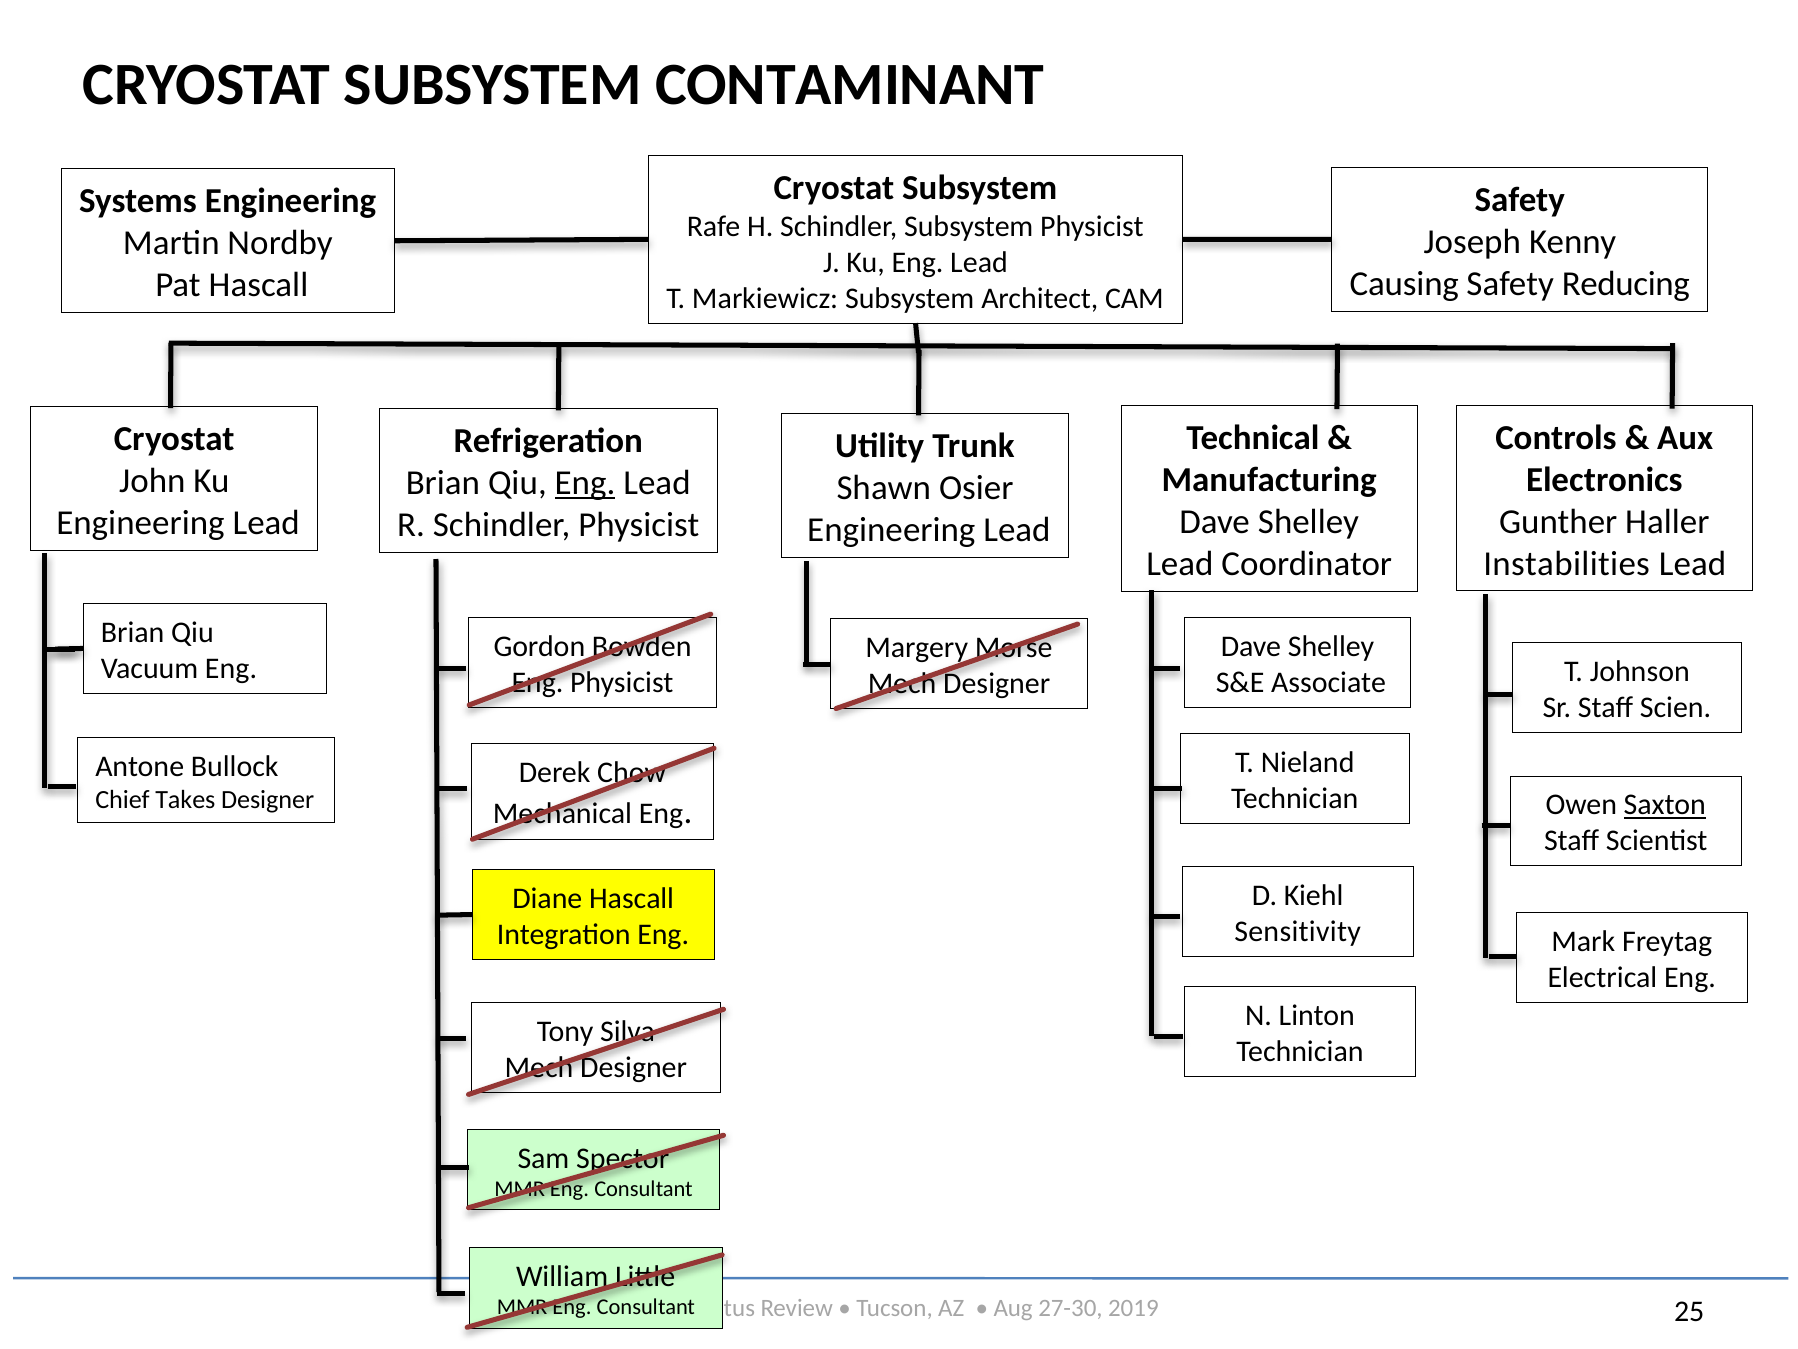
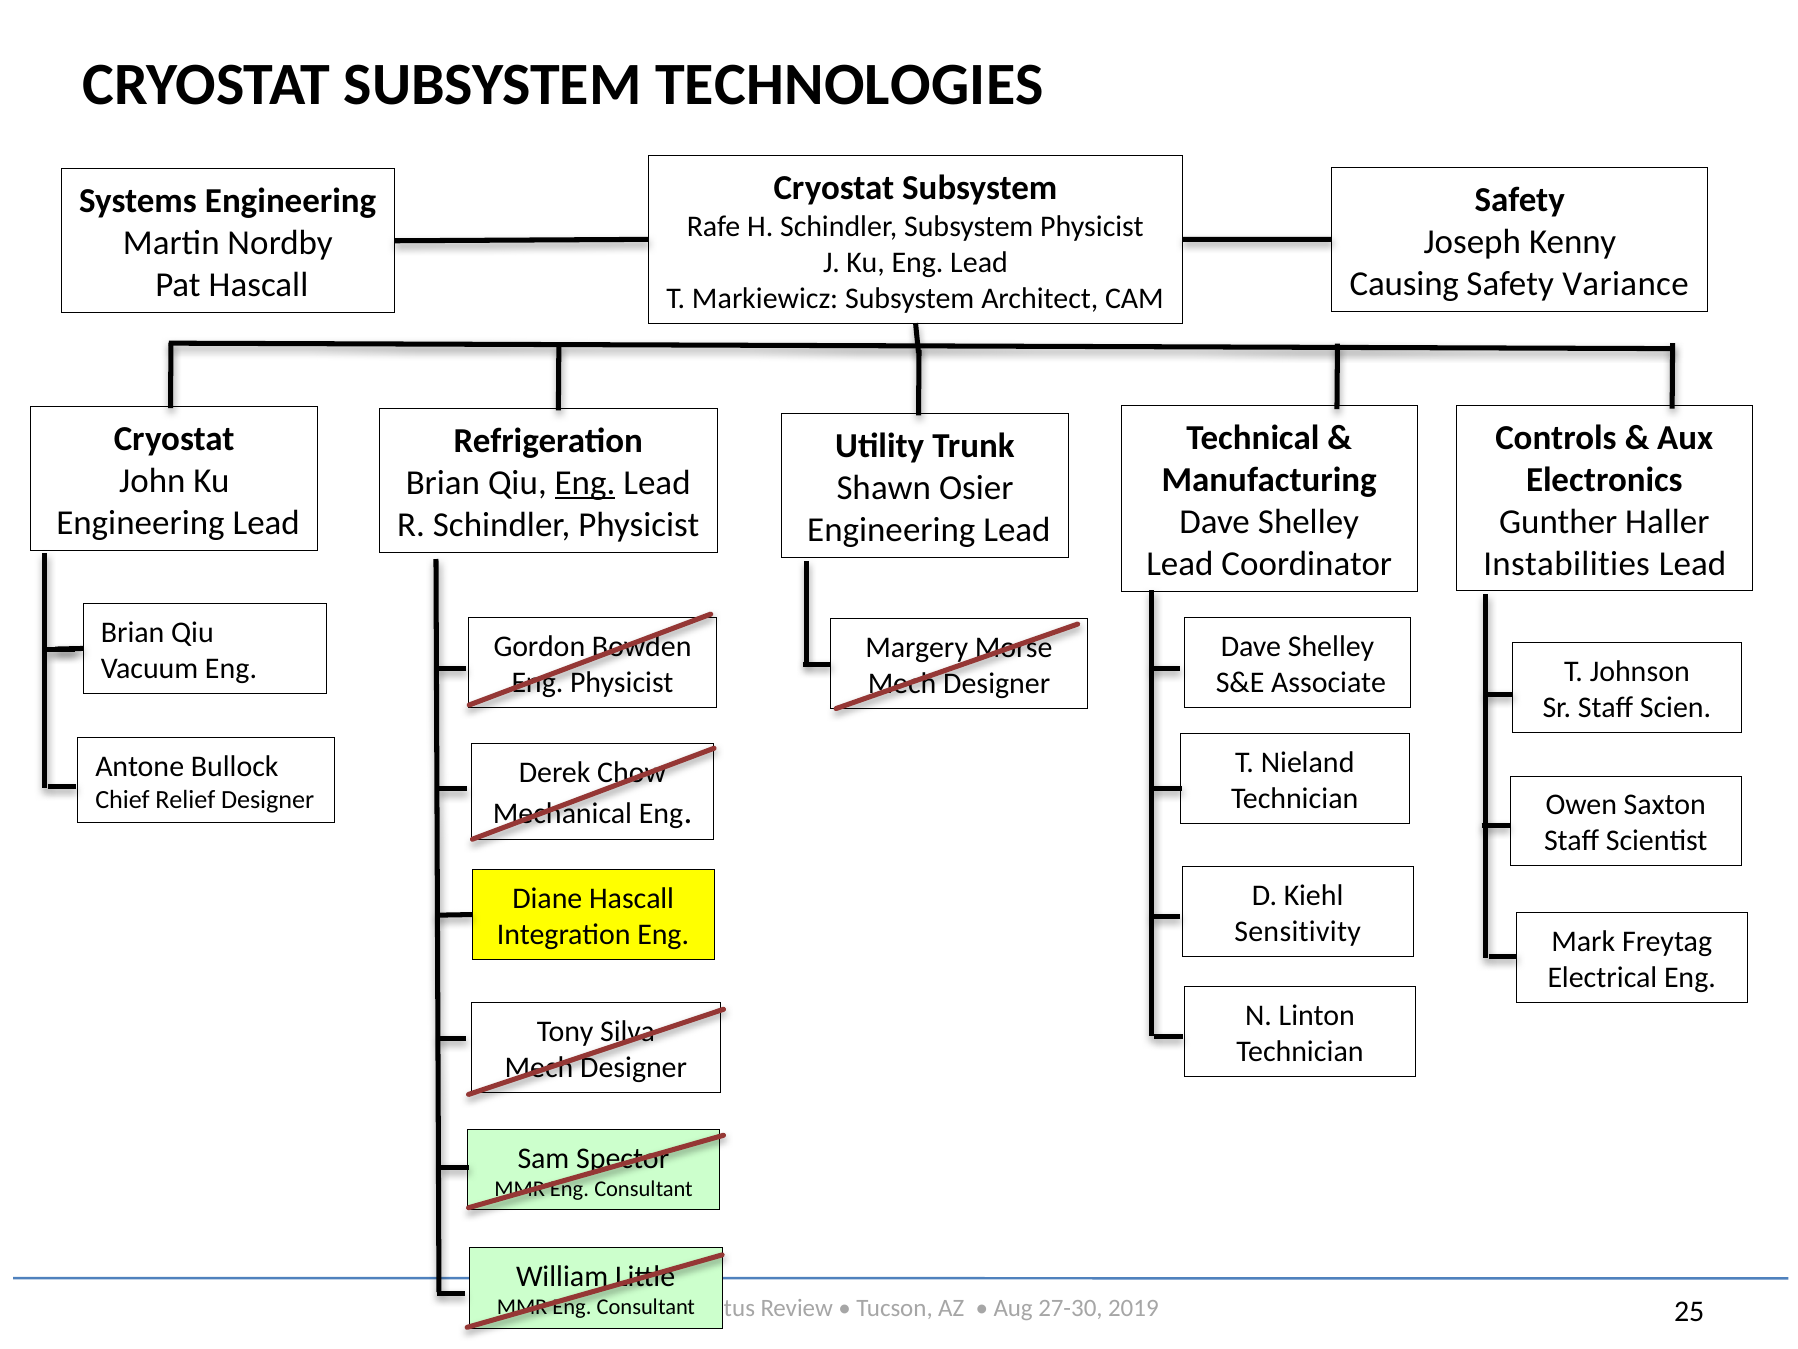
CONTAMINANT: CONTAMINANT -> TECHNOLOGIES (849, 84)
Reducing: Reducing -> Variance (1625, 284)
Takes: Takes -> Relief (185, 800)
Saxton underline: present -> none (1665, 805)
